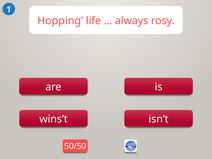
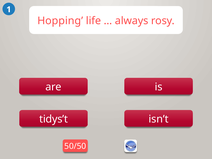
wins’t: wins’t -> tidys’t (54, 119)
